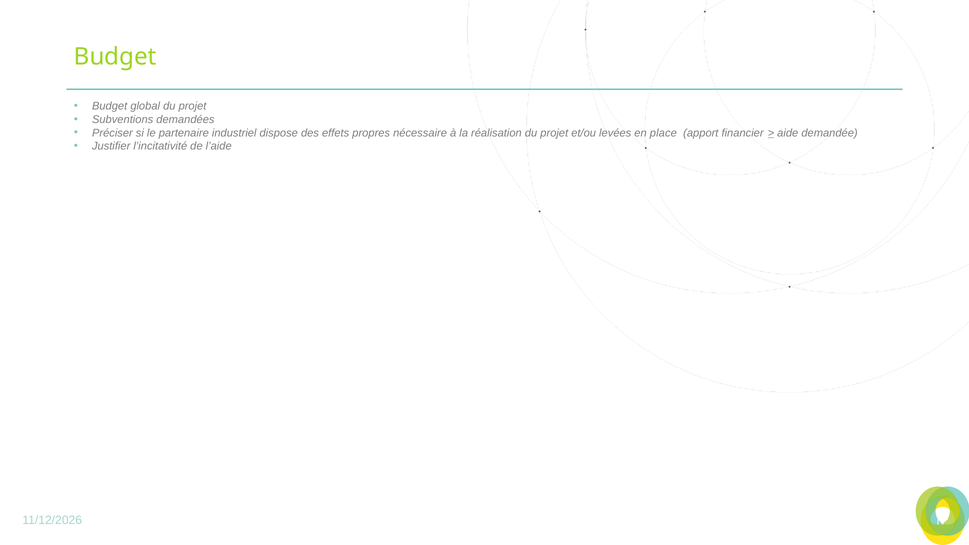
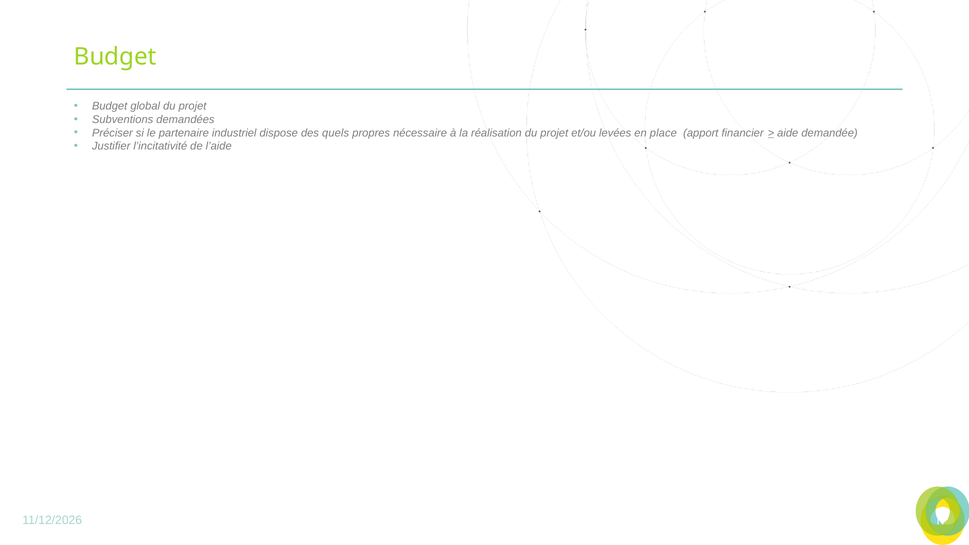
effets: effets -> quels (336, 133)
